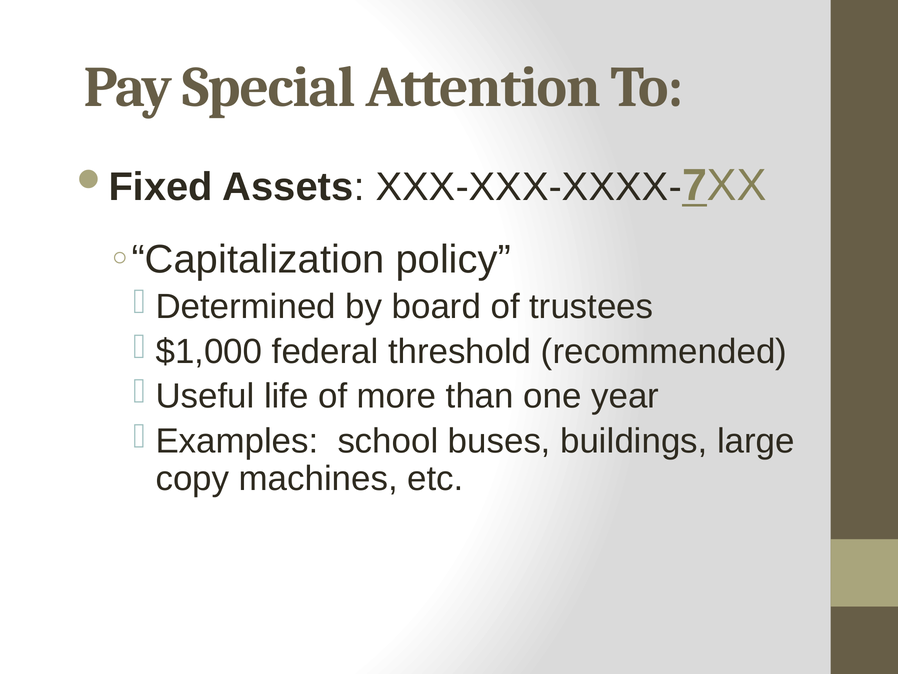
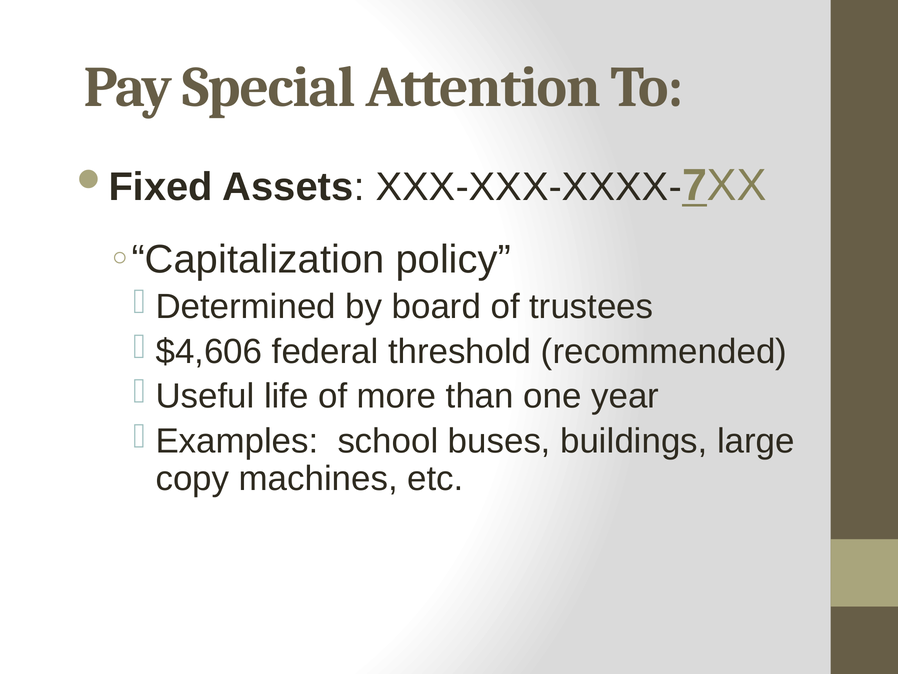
$1,000: $1,000 -> $4,606 (209, 351)
